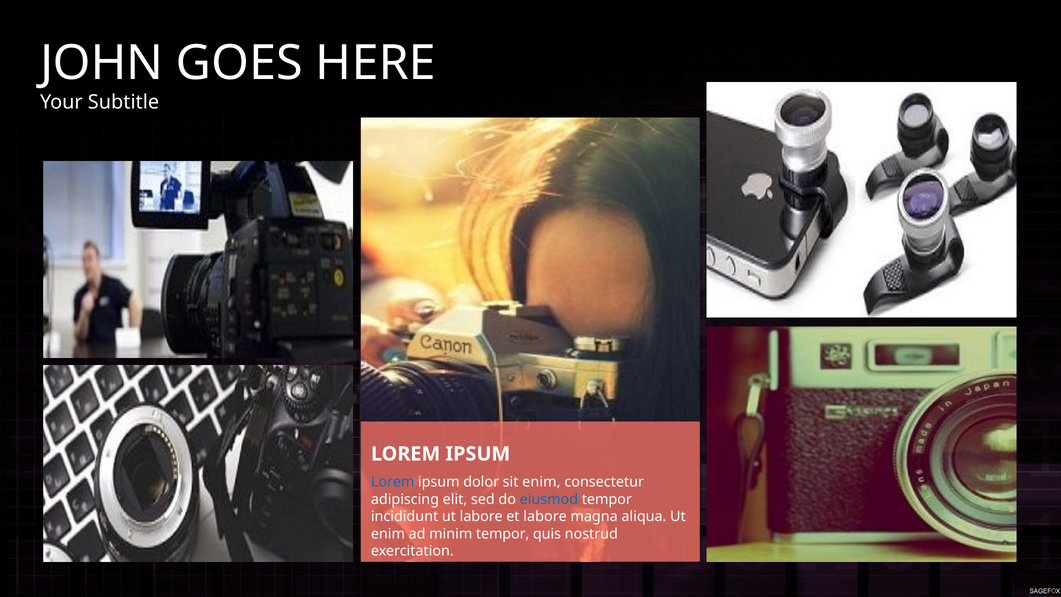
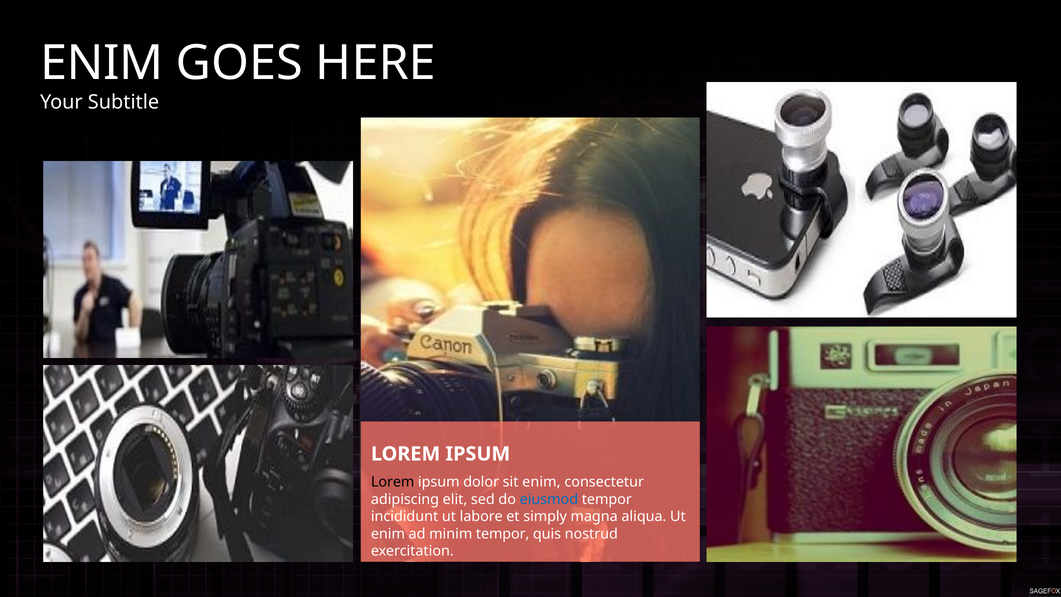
JOHN: JOHN -> ENIM (102, 63)
Lorem colour: blue -> black (393, 482)
et labore: labore -> simply (545, 516)
